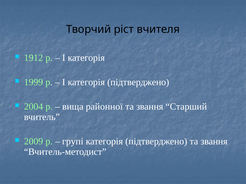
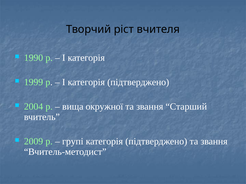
1912: 1912 -> 1990 (34, 58)
районної: районної -> окружної (104, 107)
